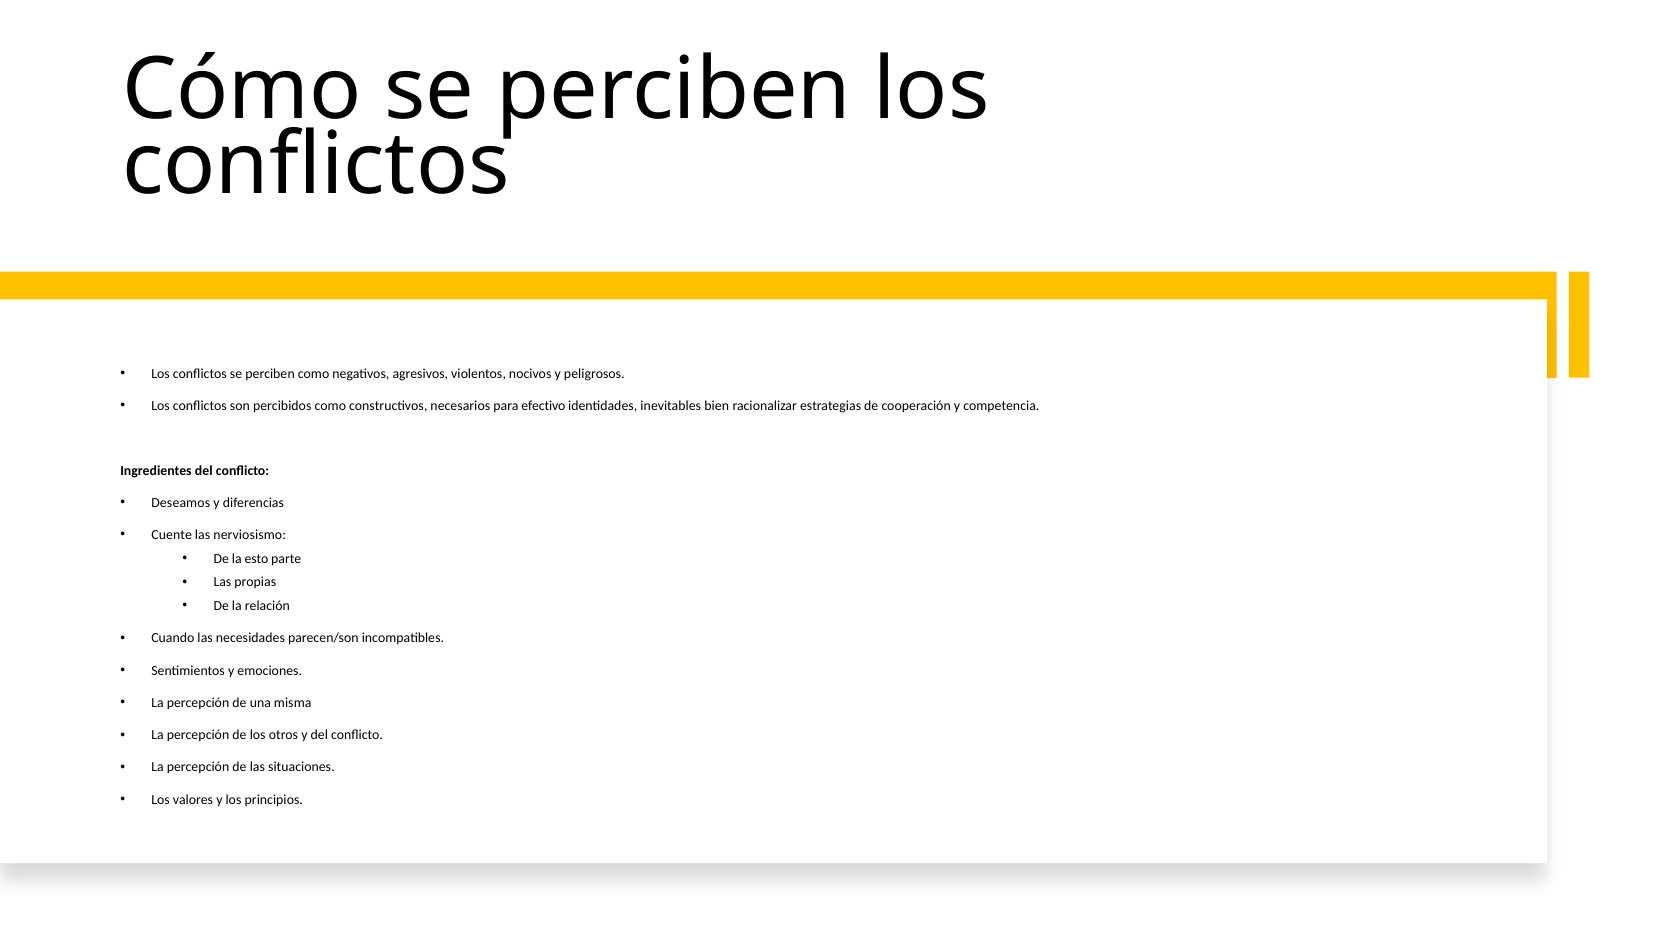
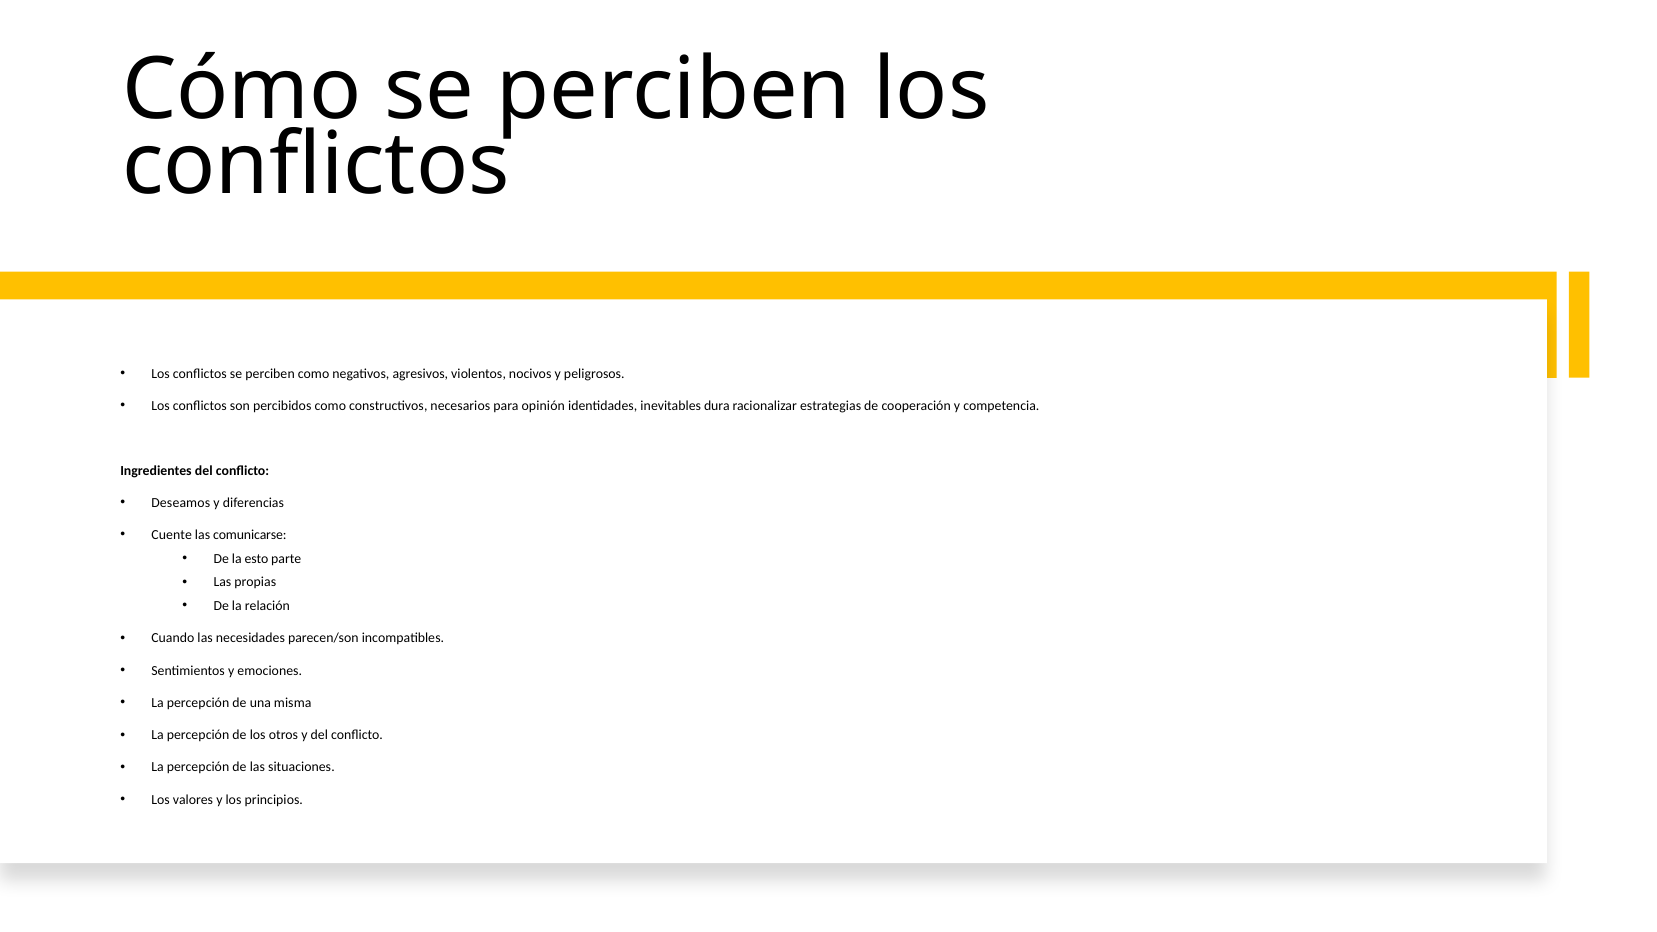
efectivo: efectivo -> opinión (543, 406)
bien: bien -> dura (717, 406)
nerviosismo: nerviosismo -> comunicarse (250, 535)
